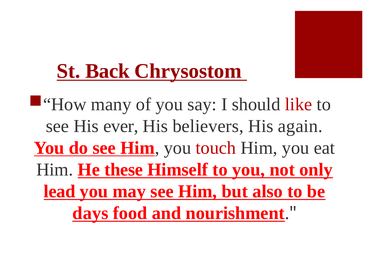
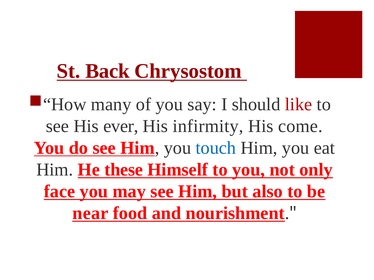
believers: believers -> infirmity (208, 126)
again: again -> come (300, 126)
touch colour: red -> blue (216, 148)
lead: lead -> face (59, 192)
days: days -> near (90, 214)
